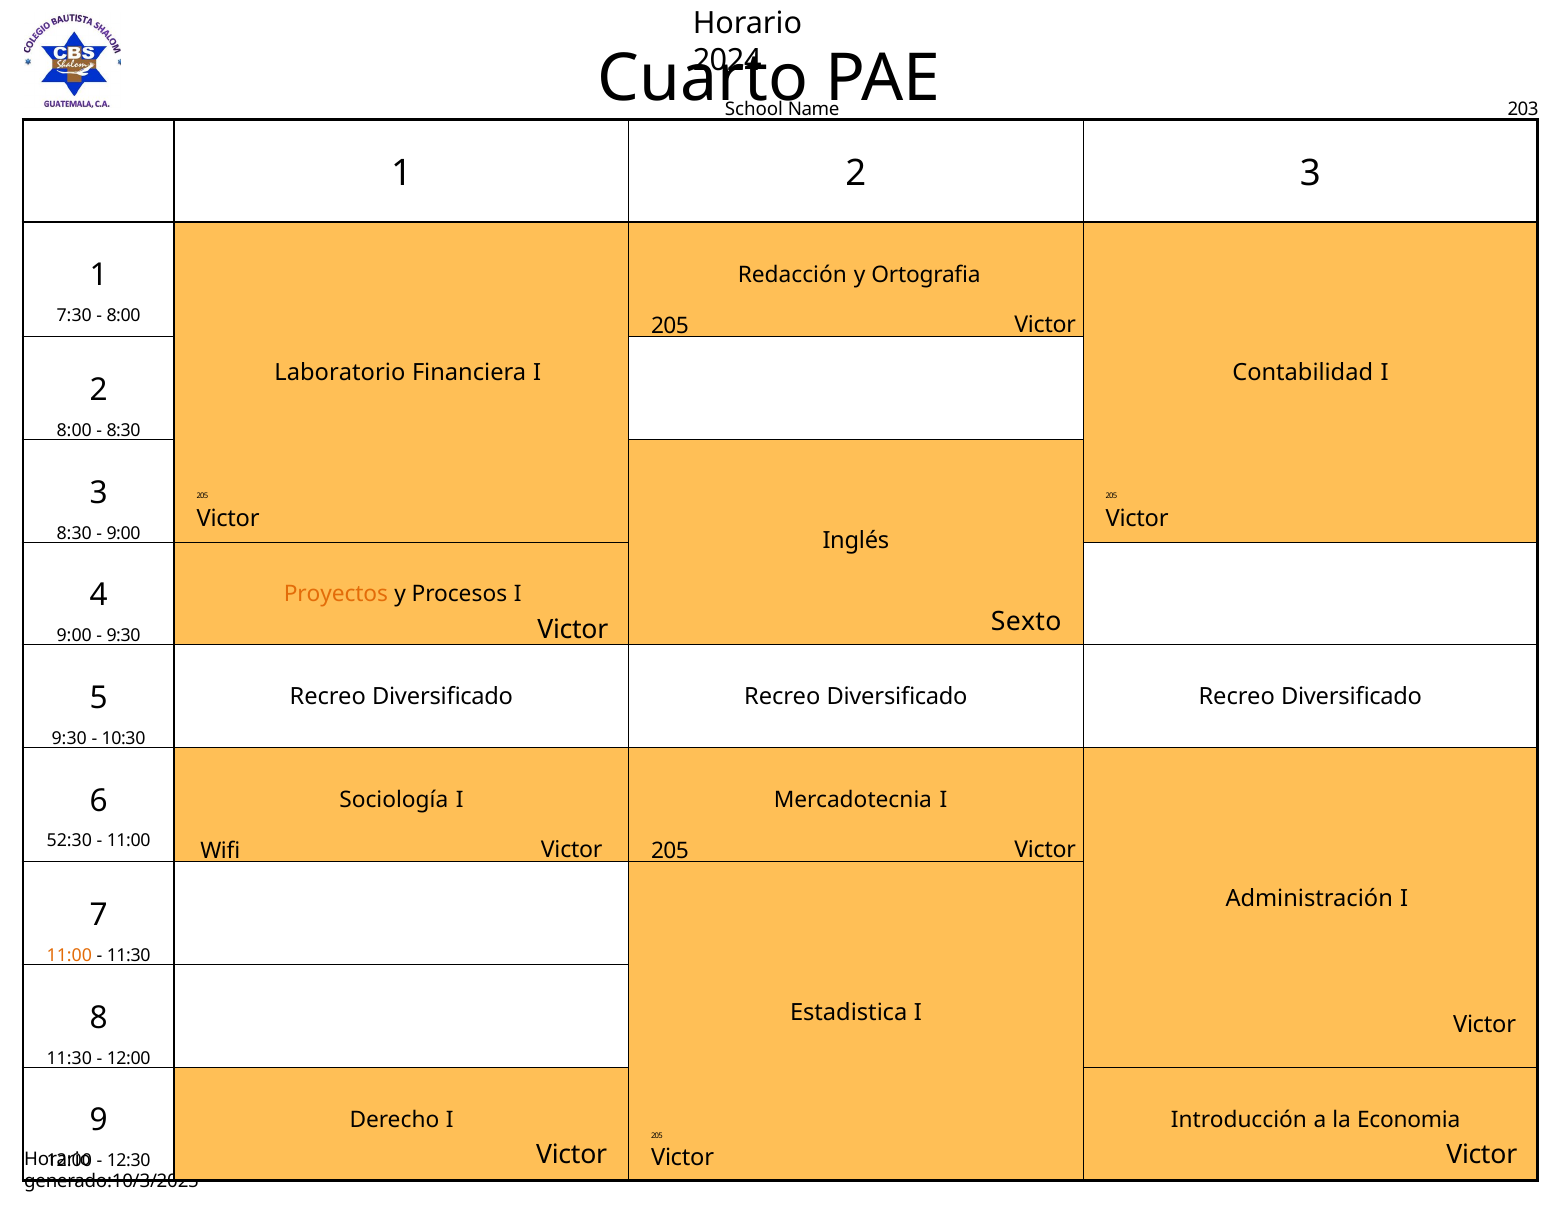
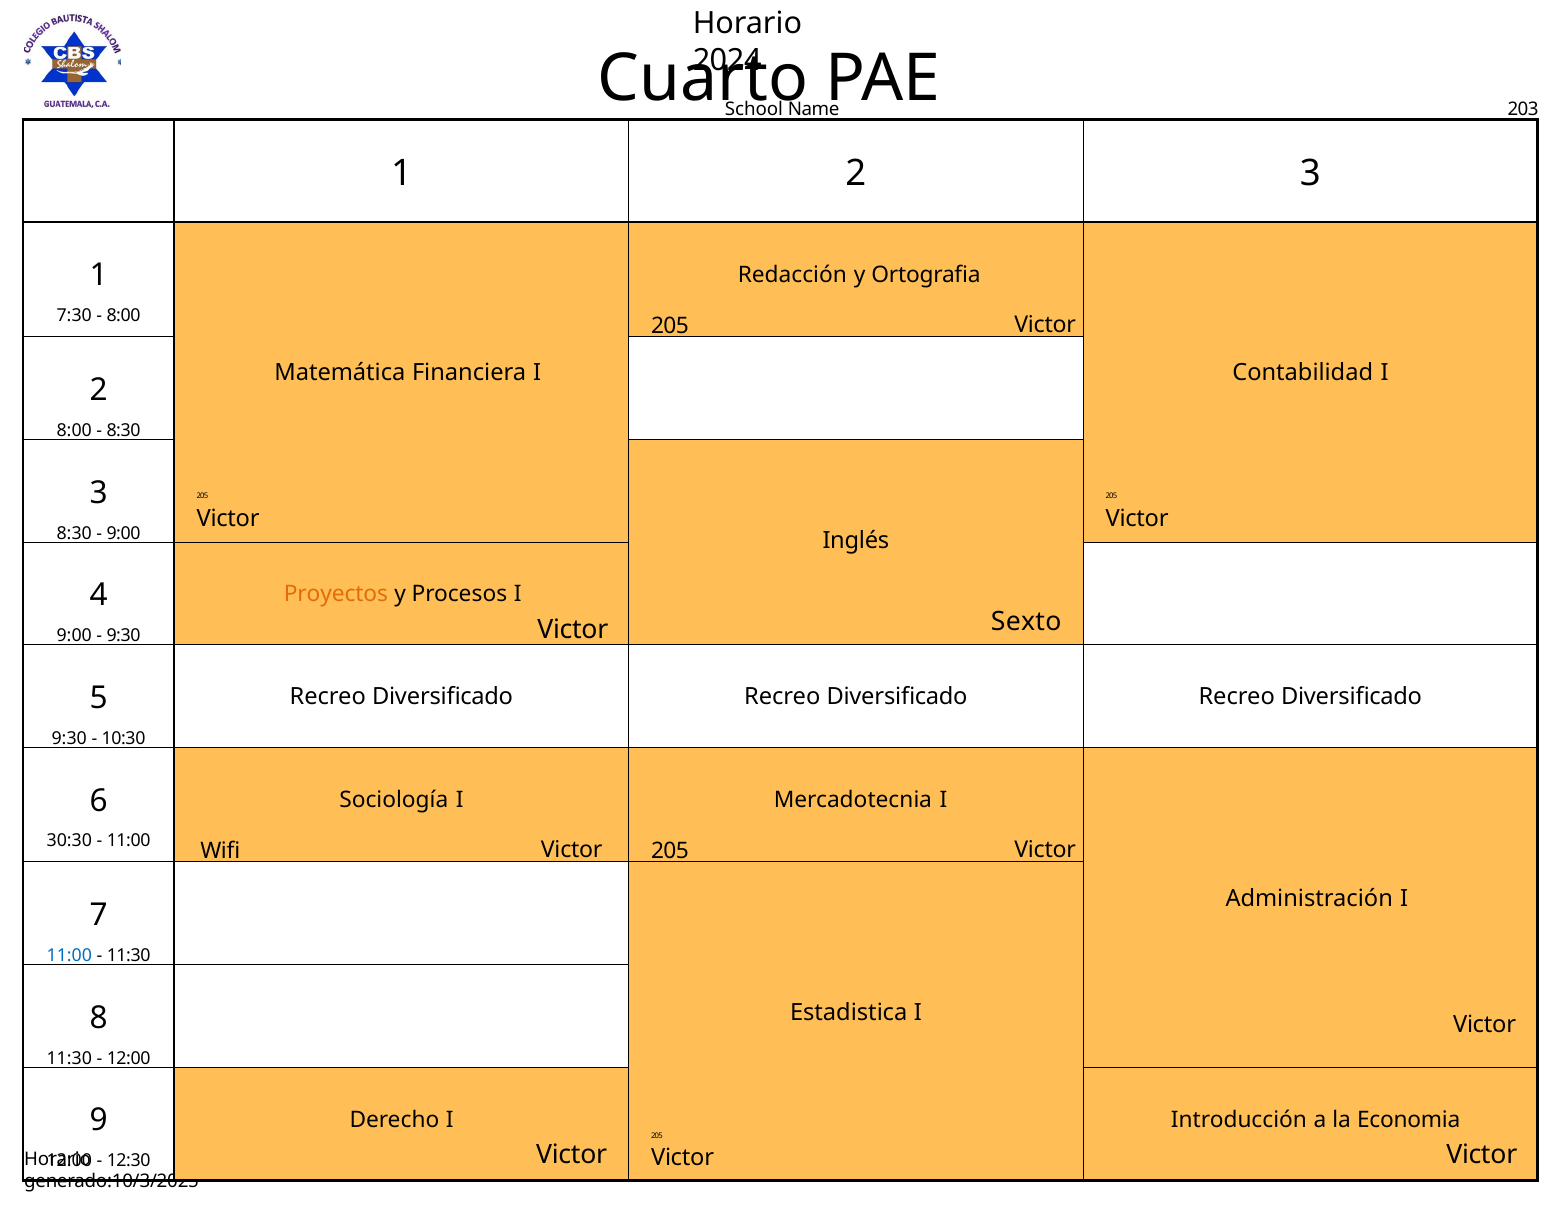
Laboratorio: Laboratorio -> Matemática (340, 373)
52:30: 52:30 -> 30:30 (69, 841)
11:00 colour: orange -> blue (69, 956)
